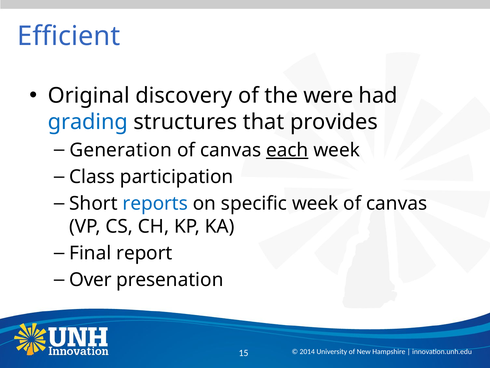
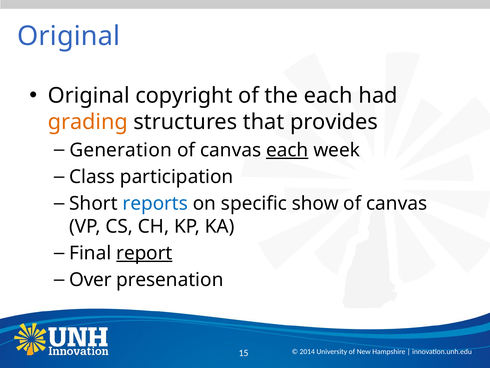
Efficient: Efficient -> Original (69, 36)
discovery: discovery -> copyright (184, 96)
the were: were -> each (328, 96)
grading colour: blue -> orange (88, 122)
specific week: week -> show (315, 203)
report underline: none -> present (144, 253)
